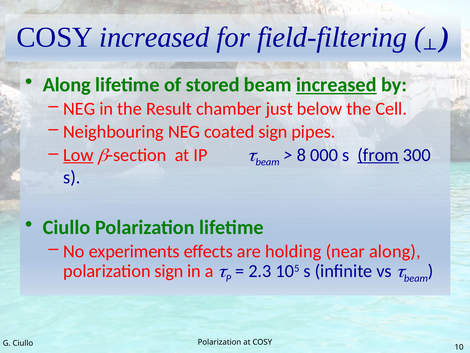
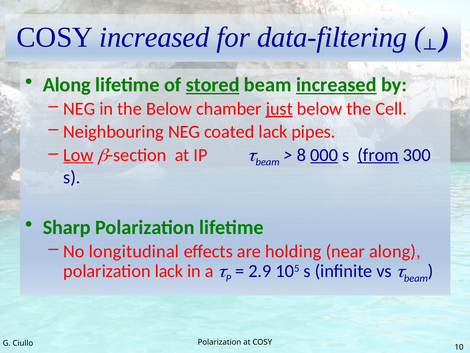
field-filtering: field-filtering -> data-filtering (332, 37)
stored underline: none -> present (213, 85)
the Result: Result -> Below (169, 109)
just underline: none -> present (279, 109)
coated sign: sign -> lack (273, 132)
000 underline: none -> present (324, 155)
Ciullo: Ciullo -> Sharp (67, 227)
experiments: experiments -> longitudinal (134, 251)
polarization sign: sign -> lack (169, 271)
2.3: 2.3 -> 2.9 (260, 271)
